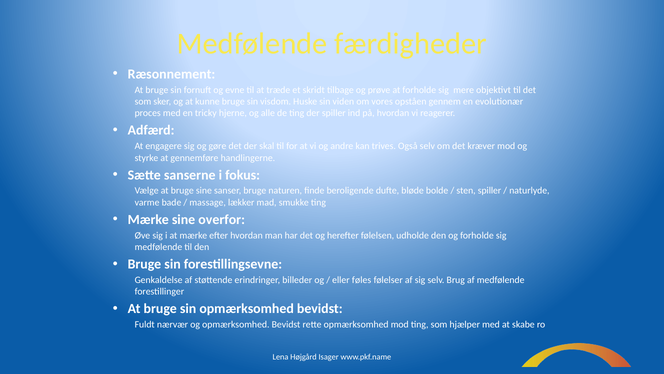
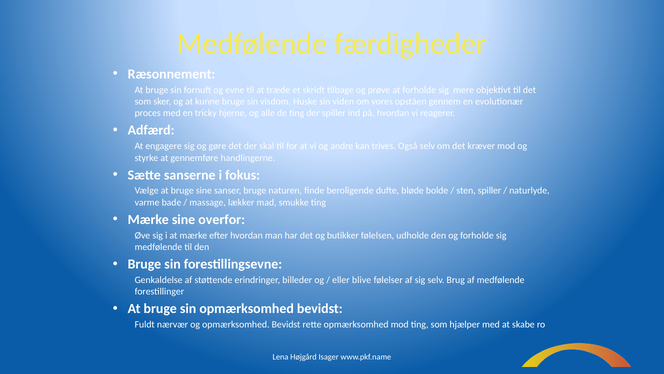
herefter: herefter -> butikker (343, 235)
føles: føles -> blive (362, 280)
